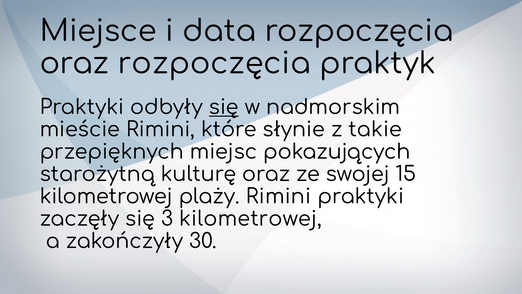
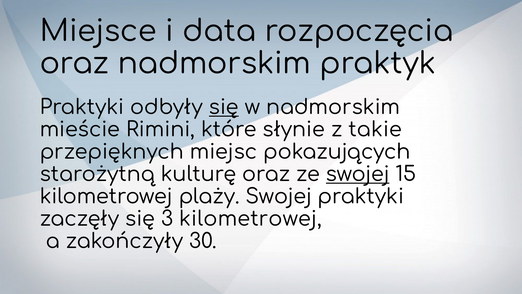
oraz rozpoczęcia: rozpoczęcia -> nadmorskim (214, 64)
swojej underline: none -> present (358, 174)
plaży Rimini: Rimini -> Swojej (279, 196)
